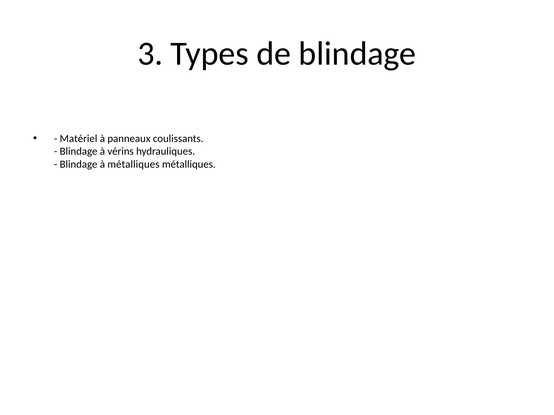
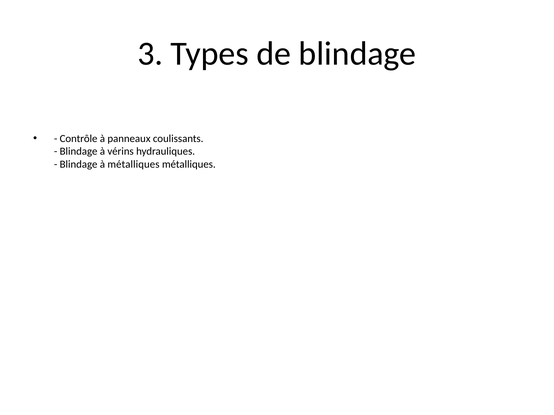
Matériel: Matériel -> Contrôle (79, 139)
